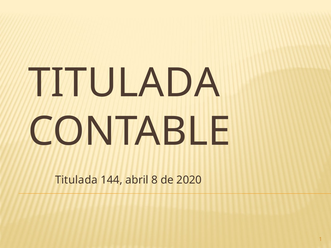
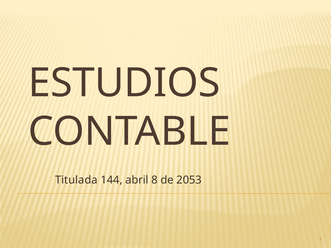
TITULADA: TITULADA -> ESTUDIOS (124, 83)
2020: 2020 -> 2053 (189, 180)
